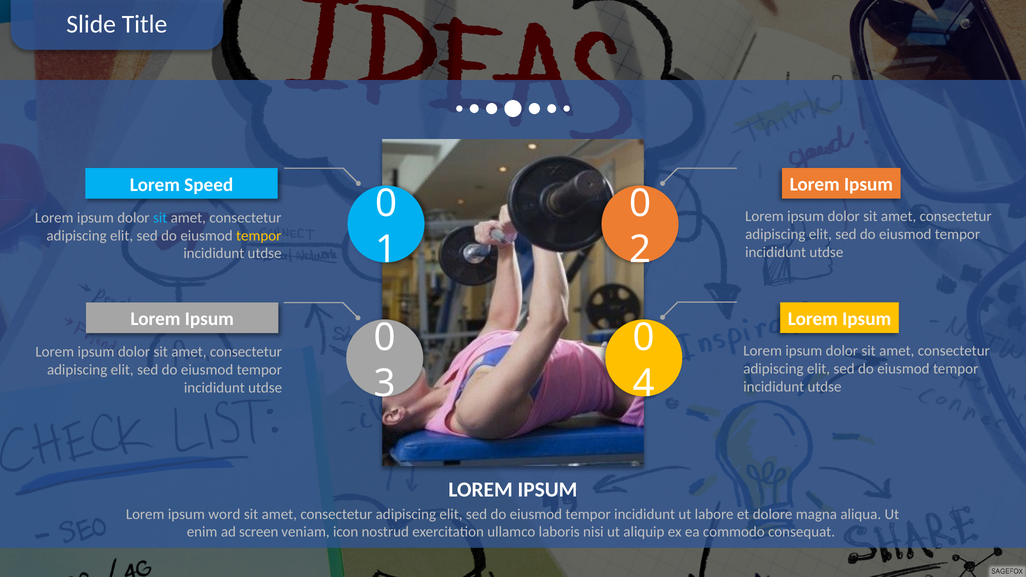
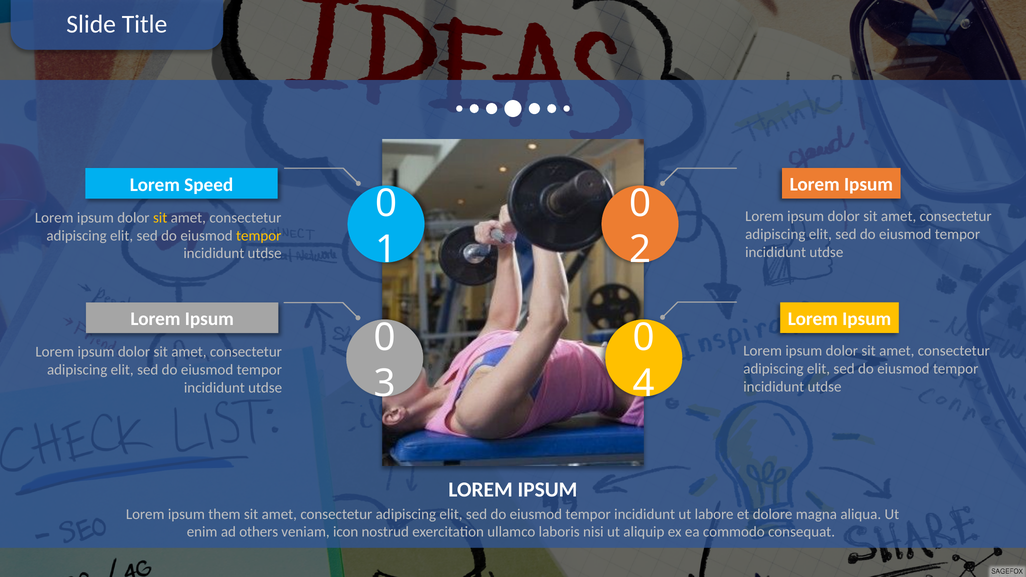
sit colour: light blue -> yellow (160, 218)
word: word -> them (224, 514)
screen: screen -> others (259, 532)
